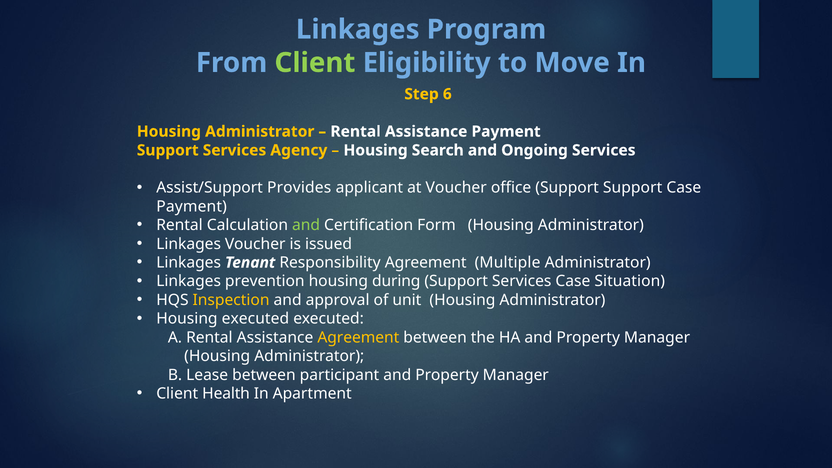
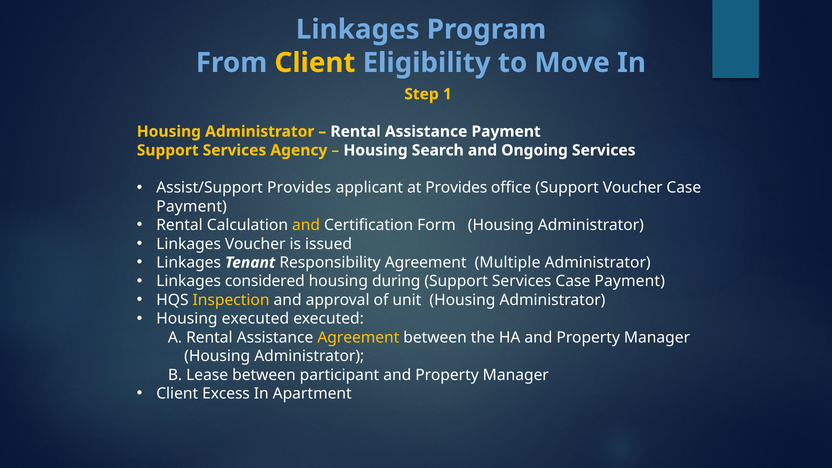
Client colour: light green -> yellow (315, 63)
6: 6 -> 1 (447, 94)
at Voucher: Voucher -> Provides (456, 188)
Support Support: Support -> Voucher (633, 188)
and colour: light green -> yellow (306, 225)
prevention: prevention -> considered (265, 281)
Services Case Situation: Situation -> Payment (630, 281)
Health: Health -> Excess (226, 394)
